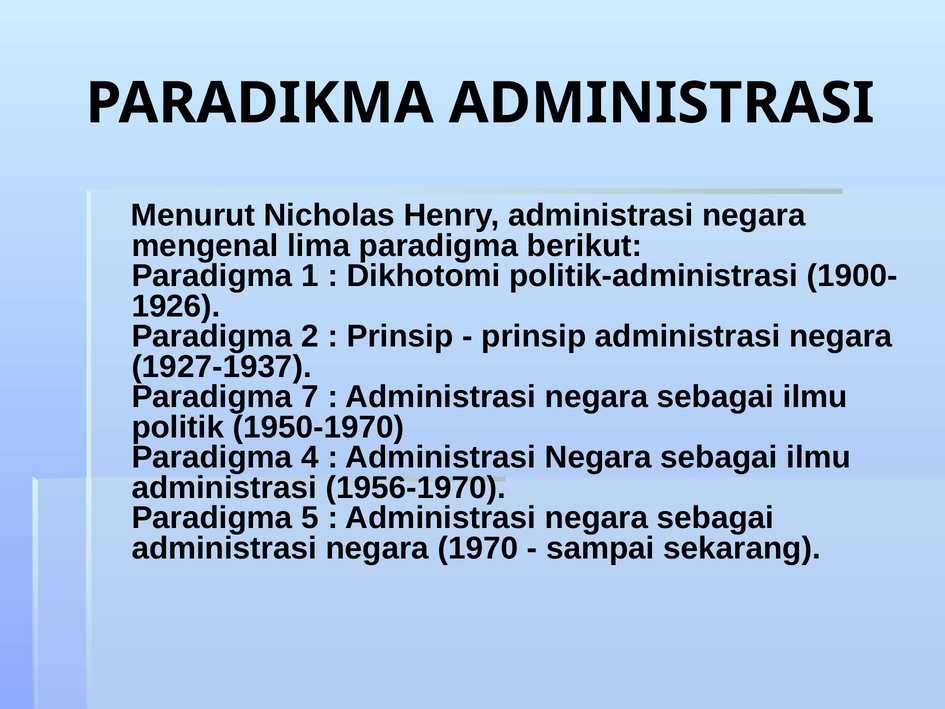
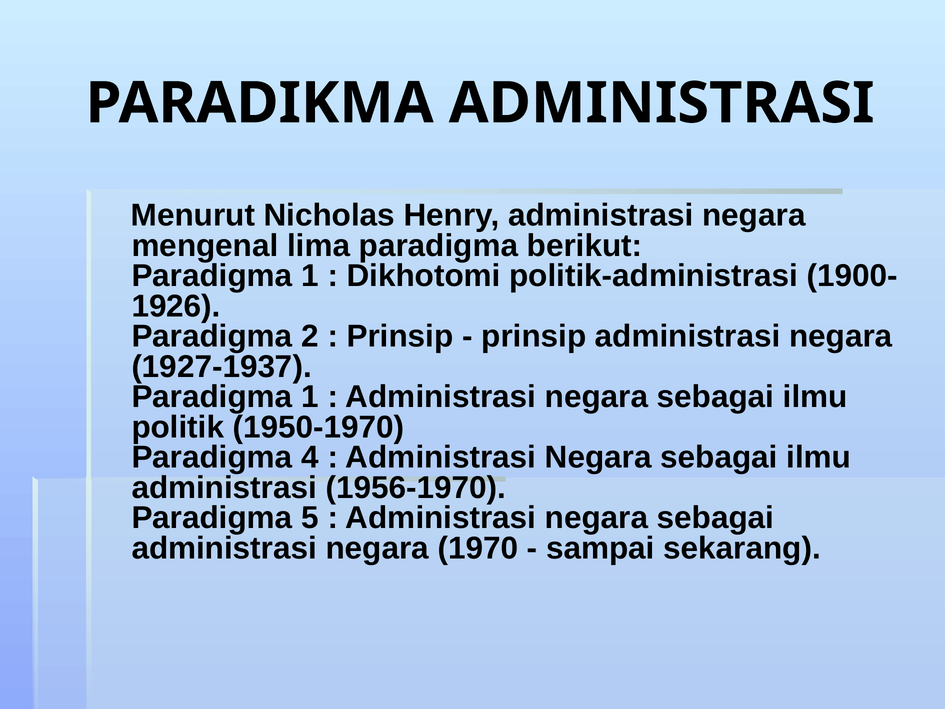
7: 7 -> 1 (310, 397)
